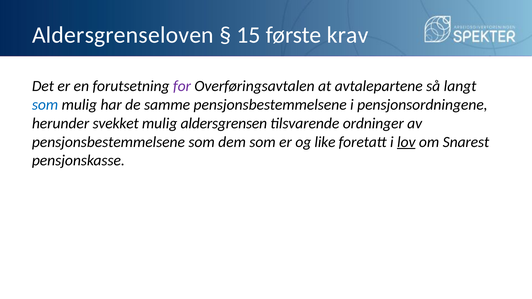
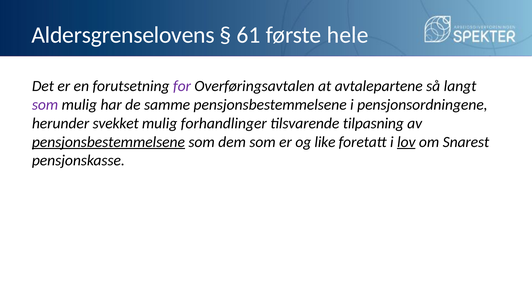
Aldersgrenseloven: Aldersgrenseloven -> Aldersgrenselovens (123, 35)
15: 15 -> 61 (249, 35)
krav: krav -> hele (348, 35)
som colour: blue -> purple (45, 105)
aldersgrensen: aldersgrensen -> forhandlinger (224, 123)
ordninger: ordninger -> tilpasning (373, 123)
pensjonsbestemmelsene underline: none -> present (108, 142)
